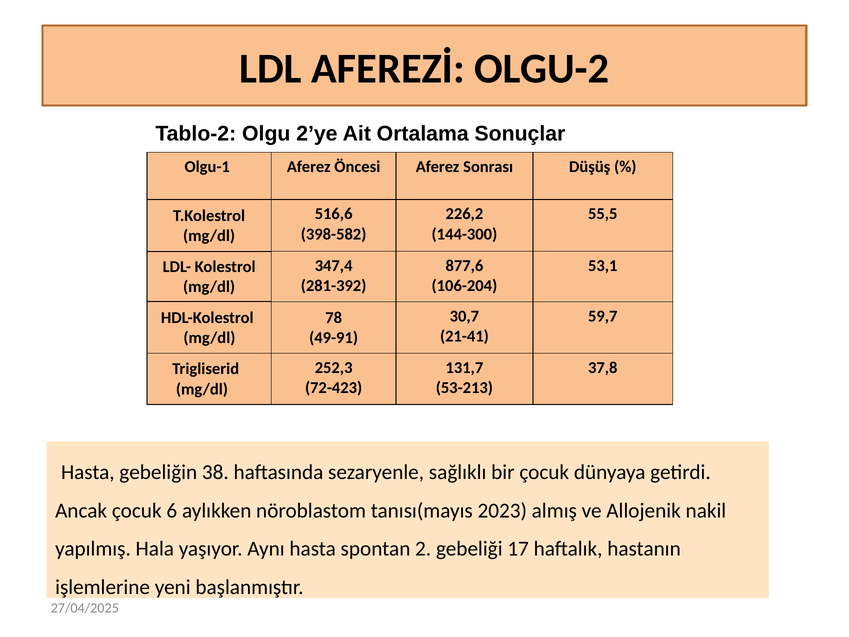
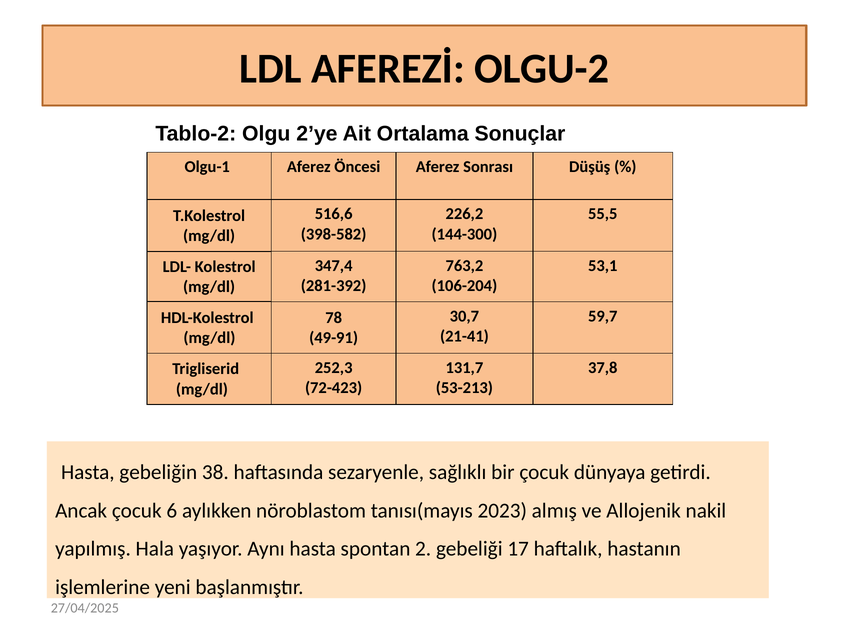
877,6: 877,6 -> 763,2 (464, 266)
